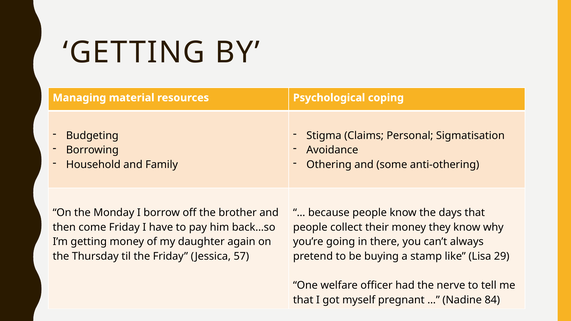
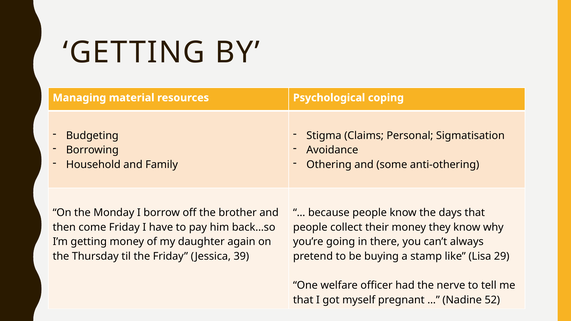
57: 57 -> 39 (241, 256)
84: 84 -> 52 (492, 300)
